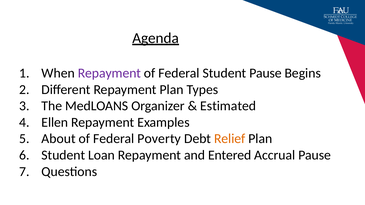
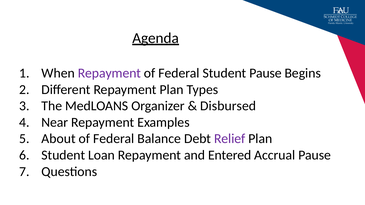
Estimated: Estimated -> Disbursed (228, 106)
Ellen: Ellen -> Near (55, 123)
Poverty: Poverty -> Balance (159, 139)
Relief colour: orange -> purple (230, 139)
